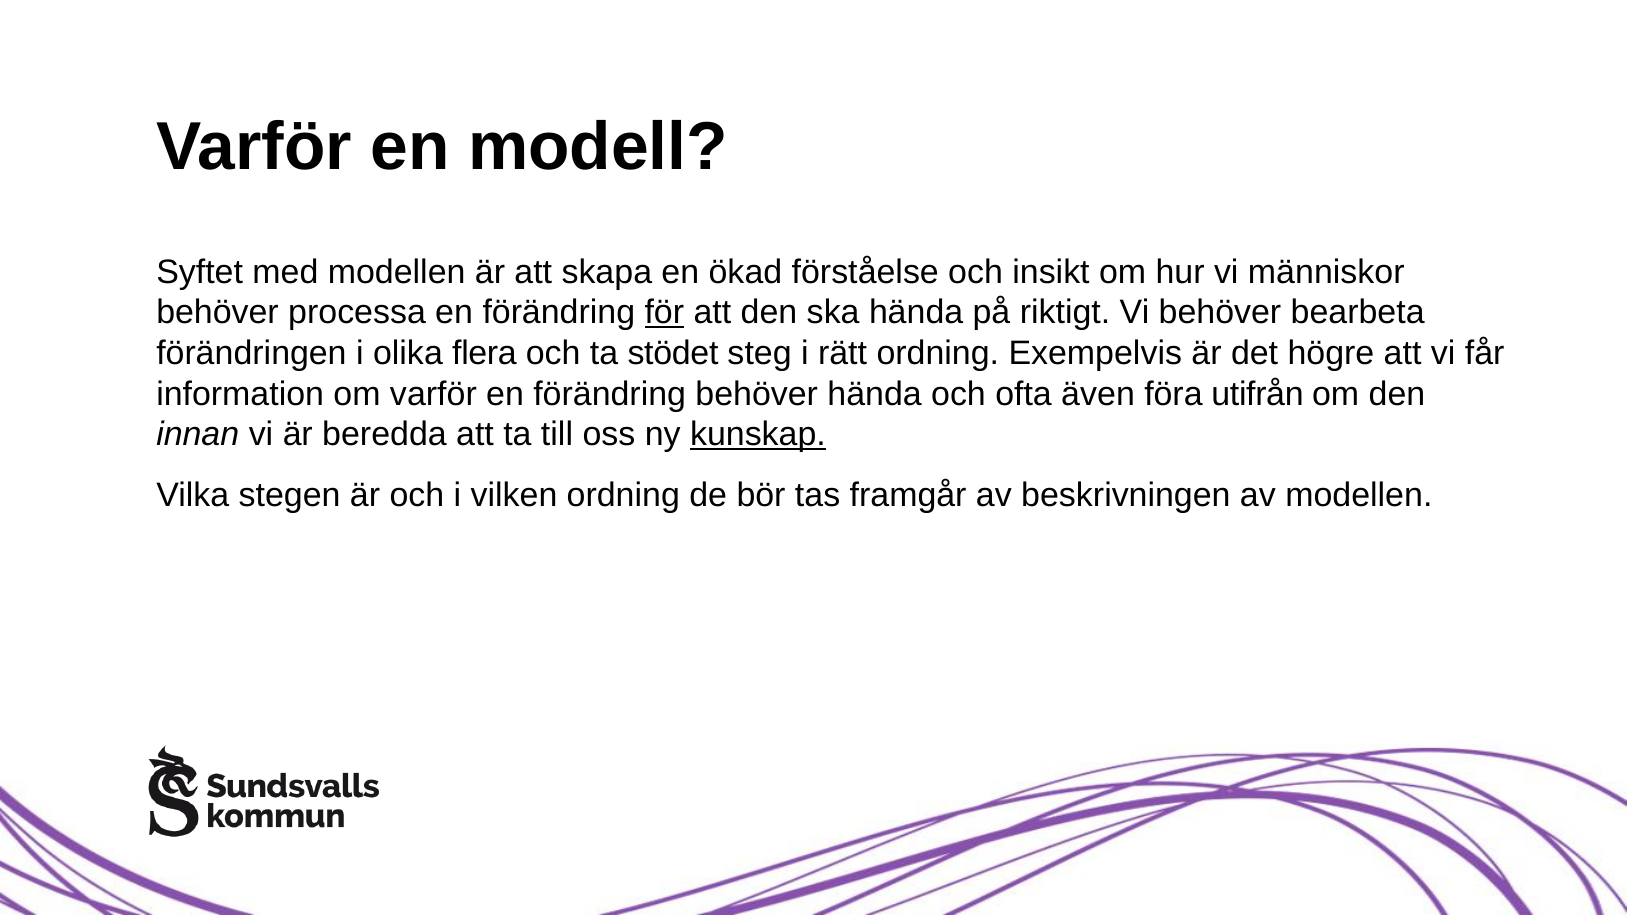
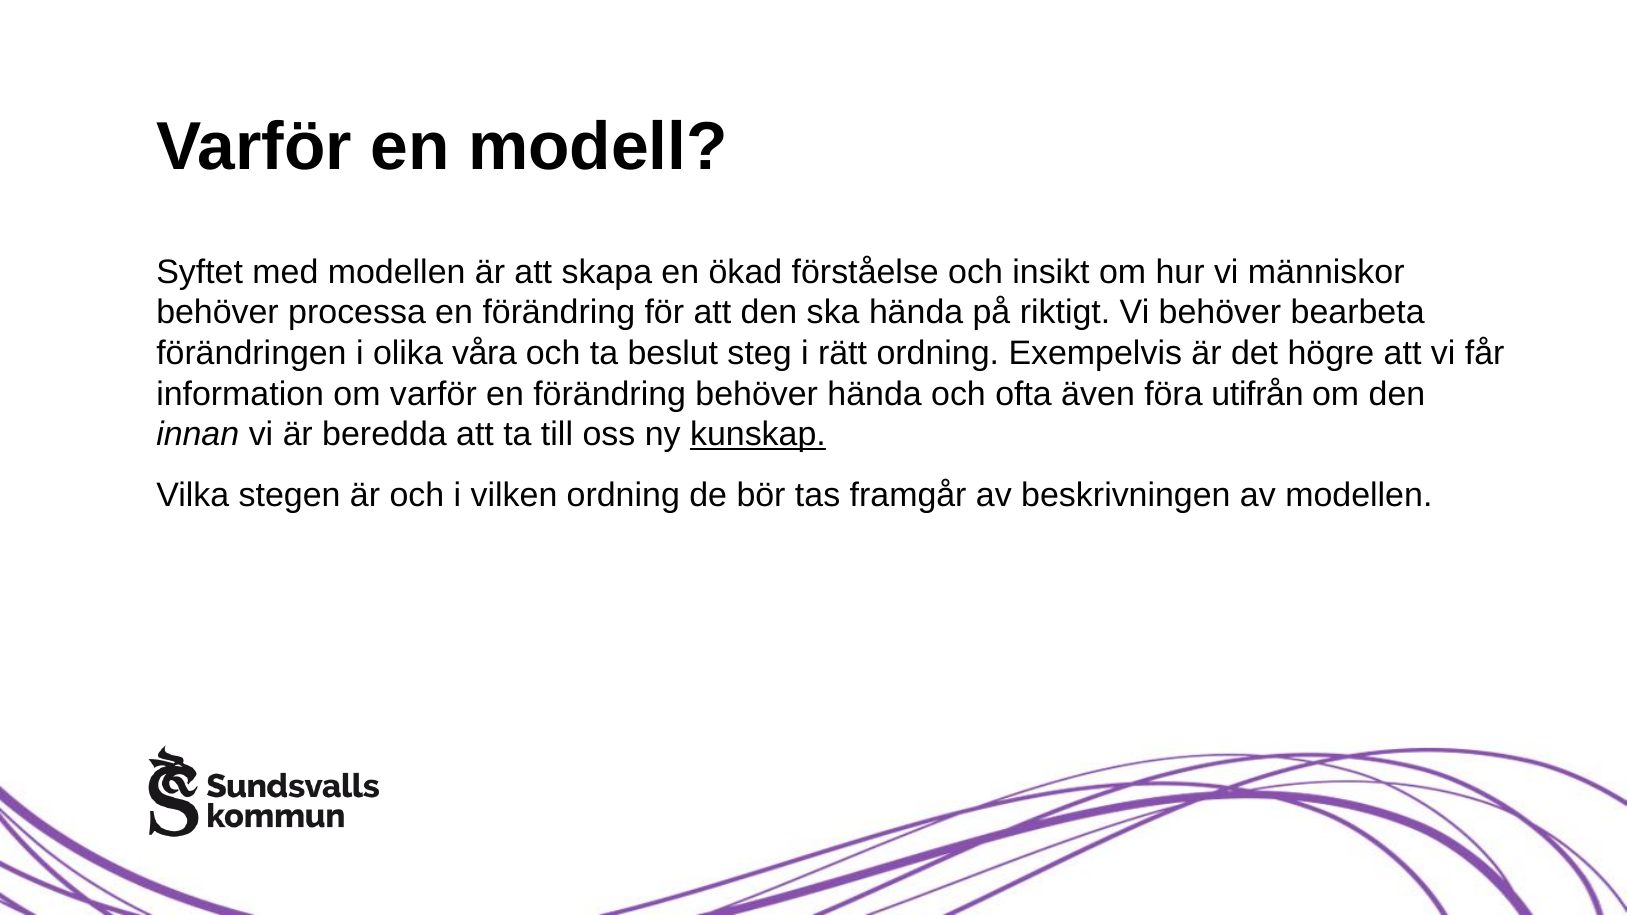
för underline: present -> none (664, 313)
flera: flera -> våra (484, 353)
stödet: stödet -> beslut (673, 353)
